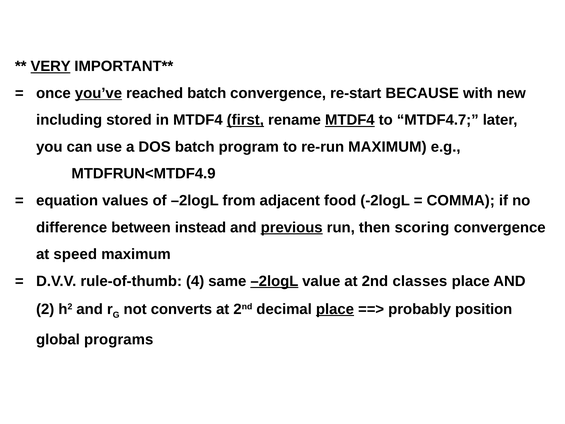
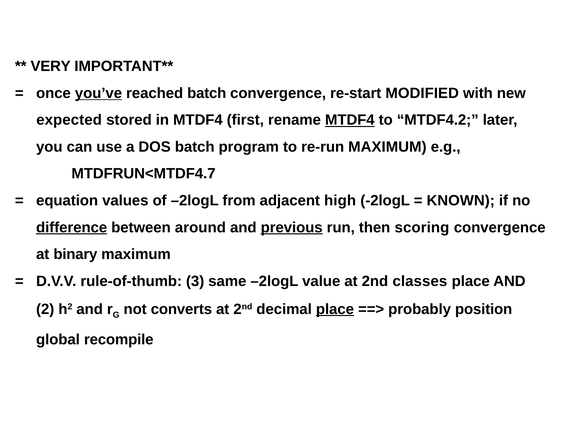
VERY underline: present -> none (51, 66)
BECAUSE: BECAUSE -> MODIFIED (422, 93)
including: including -> expected (69, 120)
first underline: present -> none (245, 120)
MTDF4.7: MTDF4.7 -> MTDF4.2 (438, 120)
MTDFRUN<MTDF4.9: MTDFRUN<MTDF4.9 -> MTDFRUN<MTDF4.7 (144, 174)
food: food -> high (340, 200)
COMMA: COMMA -> KNOWN (461, 200)
difference underline: none -> present (72, 227)
instead: instead -> around (200, 227)
speed: speed -> binary (75, 254)
4: 4 -> 3 (195, 281)
–2logL underline: present -> none (274, 281)
programs: programs -> recompile (119, 340)
